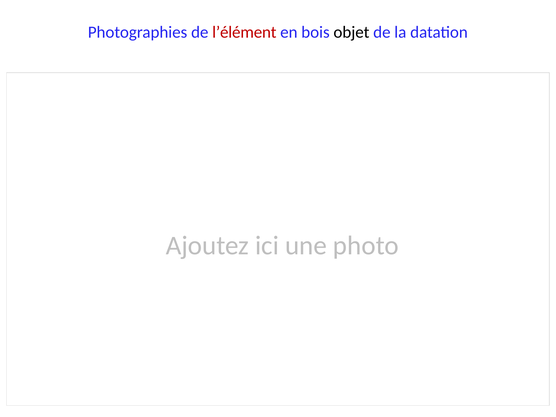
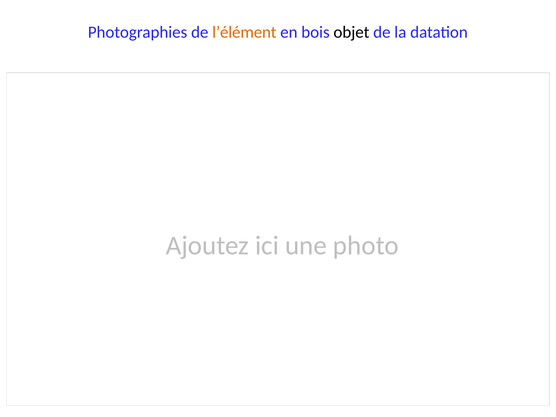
l’élément colour: red -> orange (244, 32)
